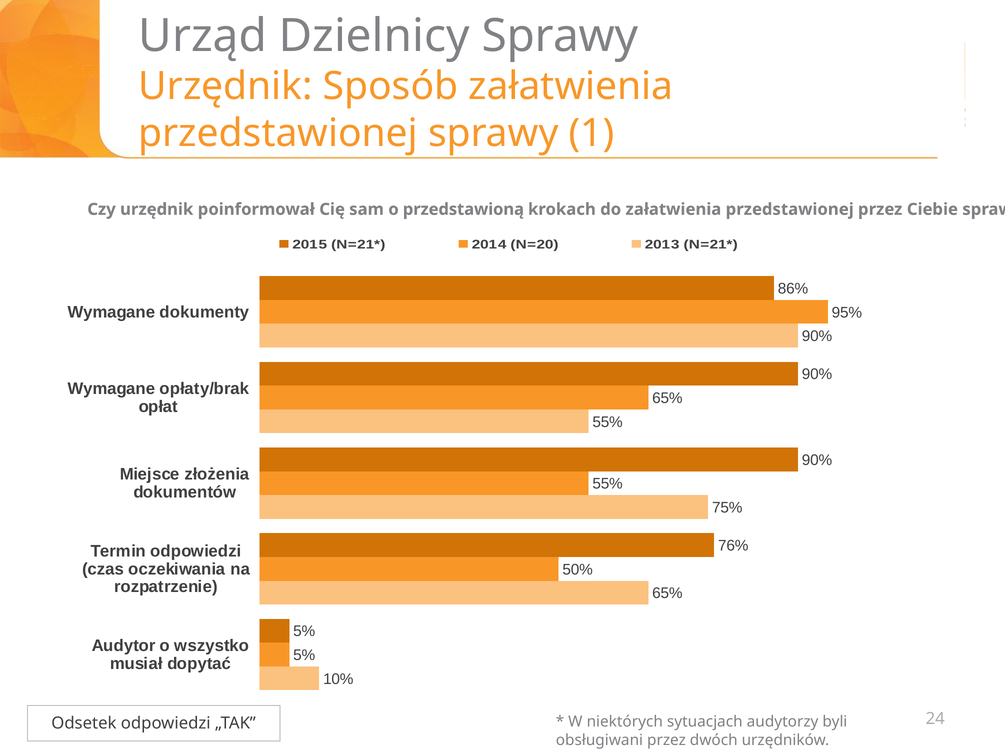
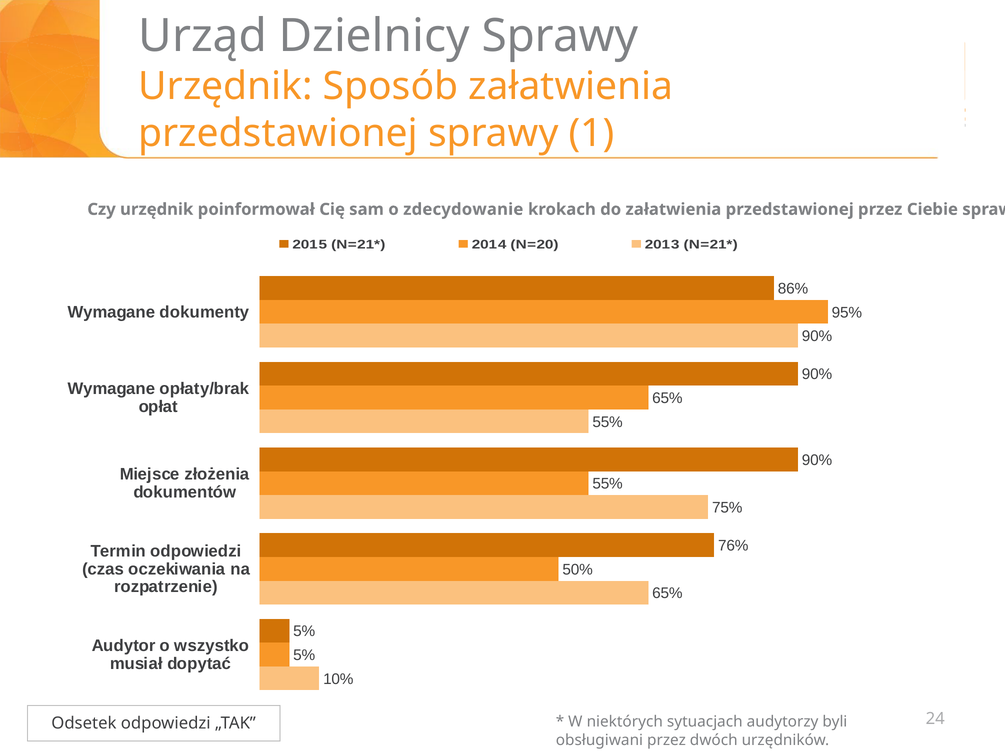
przedstawioną: przedstawioną -> zdecydowanie (463, 209)
